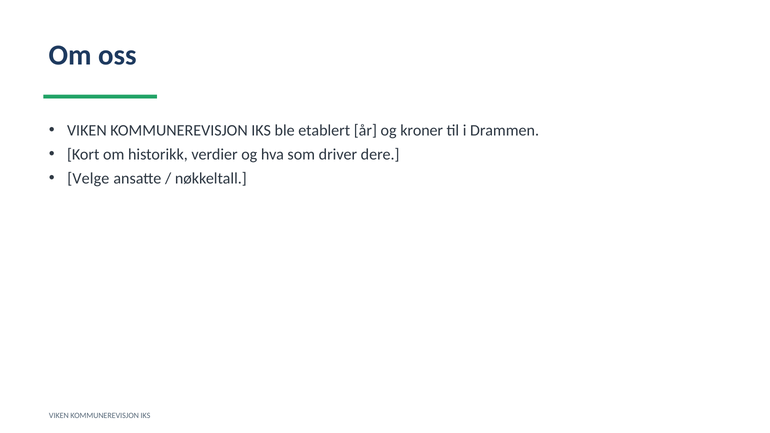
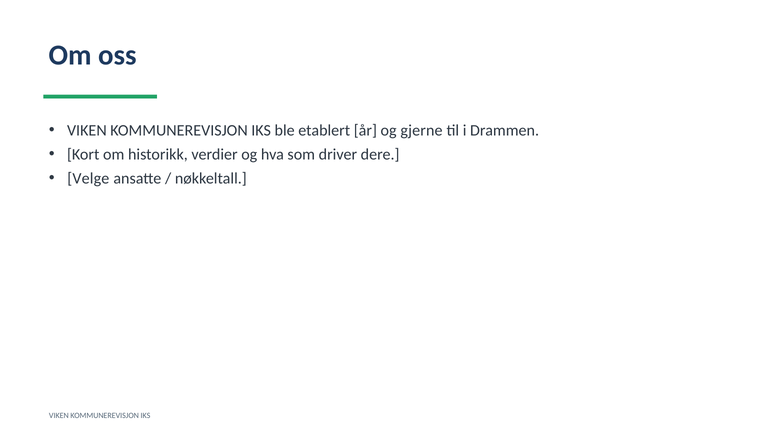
kroner: kroner -> gjerne (422, 130)
